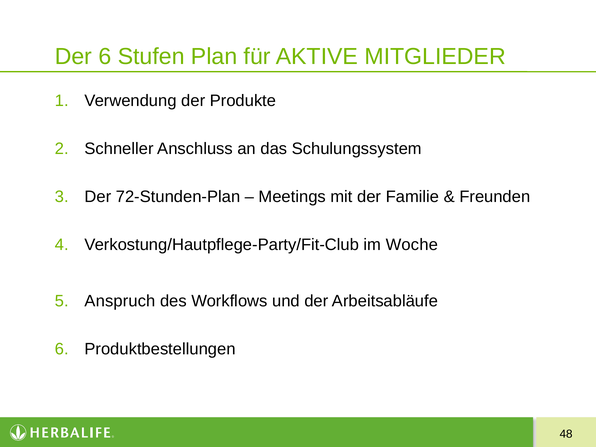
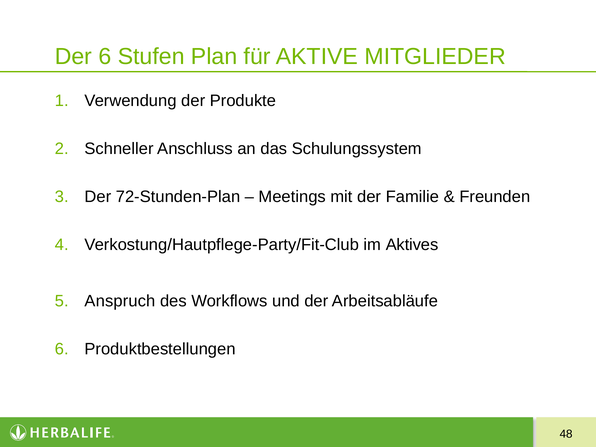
Woche: Woche -> Aktives (412, 245)
